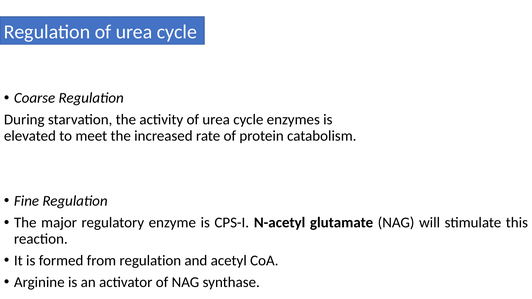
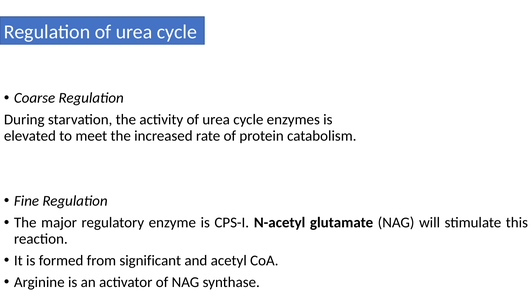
from regulation: regulation -> significant (150, 261)
